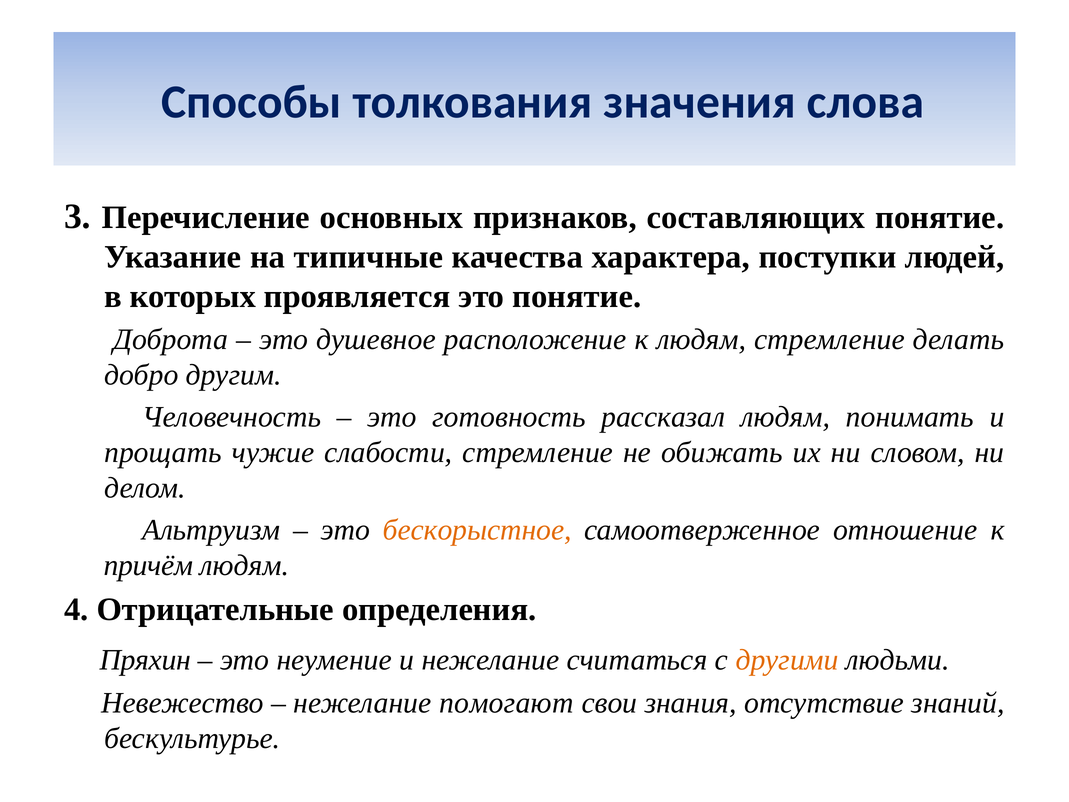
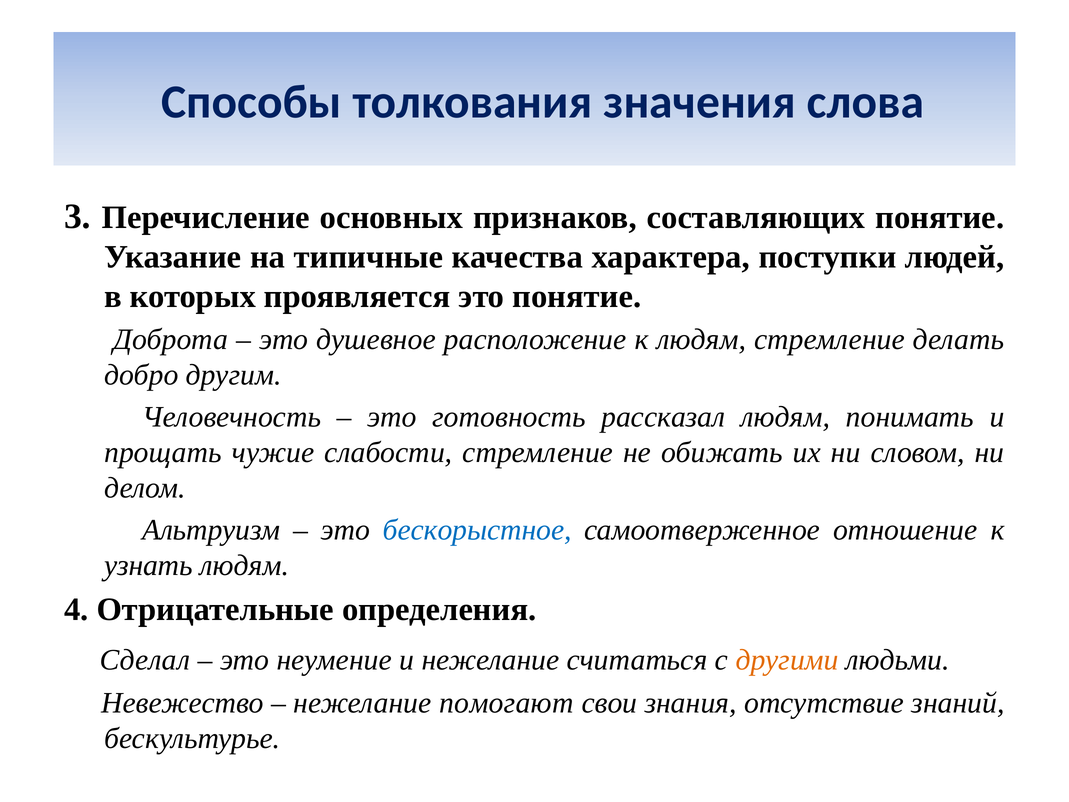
бескорыстное colour: orange -> blue (477, 530)
причём: причём -> узнать (148, 565)
Пряхин: Пряхин -> Сделал (145, 660)
